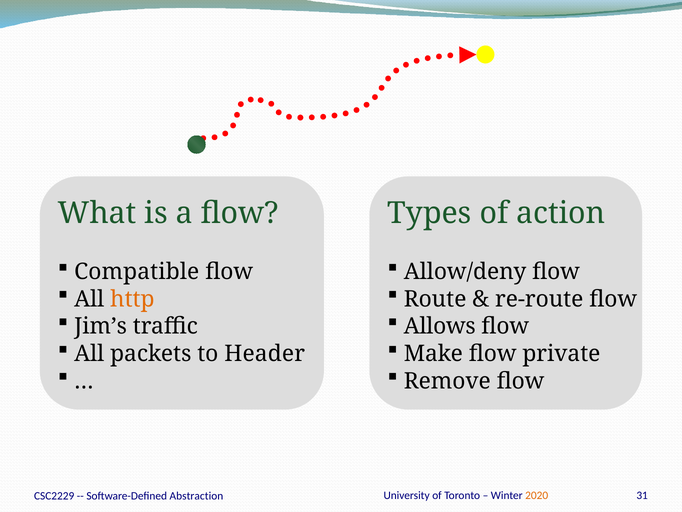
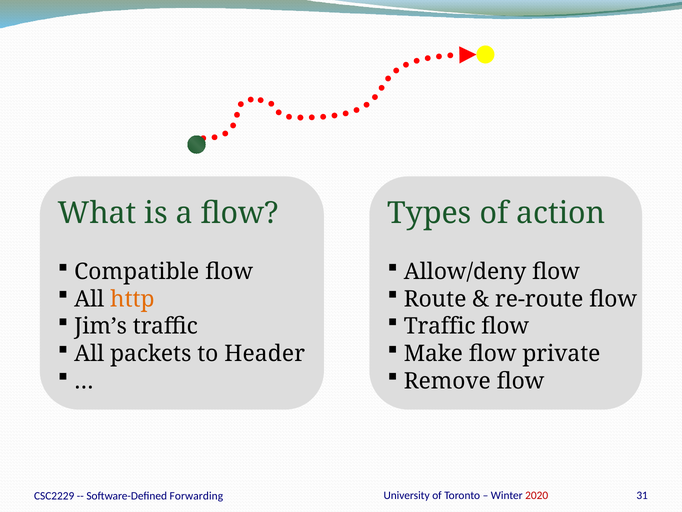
Allows: Allows -> Traffic (440, 326)
2020 colour: orange -> red (537, 495)
Abstraction: Abstraction -> Forwarding (196, 495)
